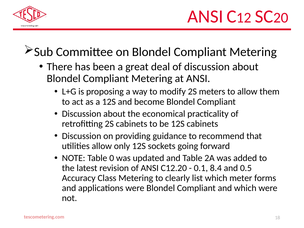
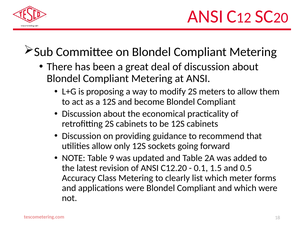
0: 0 -> 9 (112, 158)
8.4: 8.4 -> 1.5 (216, 168)
